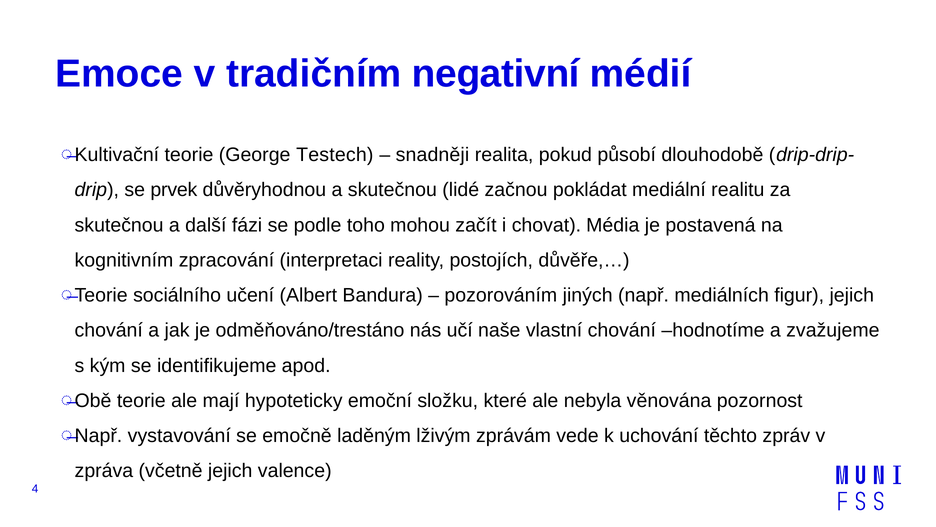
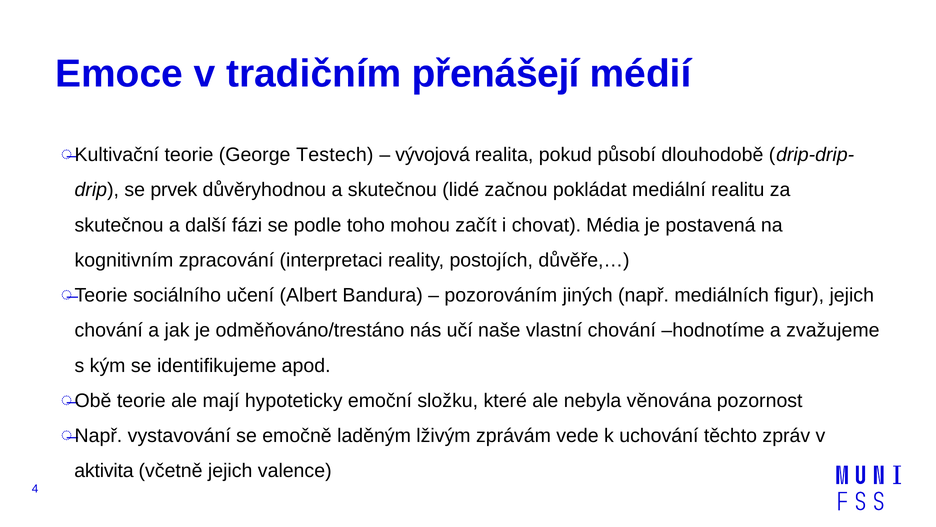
negativní: negativní -> přenášejí (496, 74)
snadněji: snadněji -> vývojová (433, 155)
zpráva: zpráva -> aktivita (104, 471)
